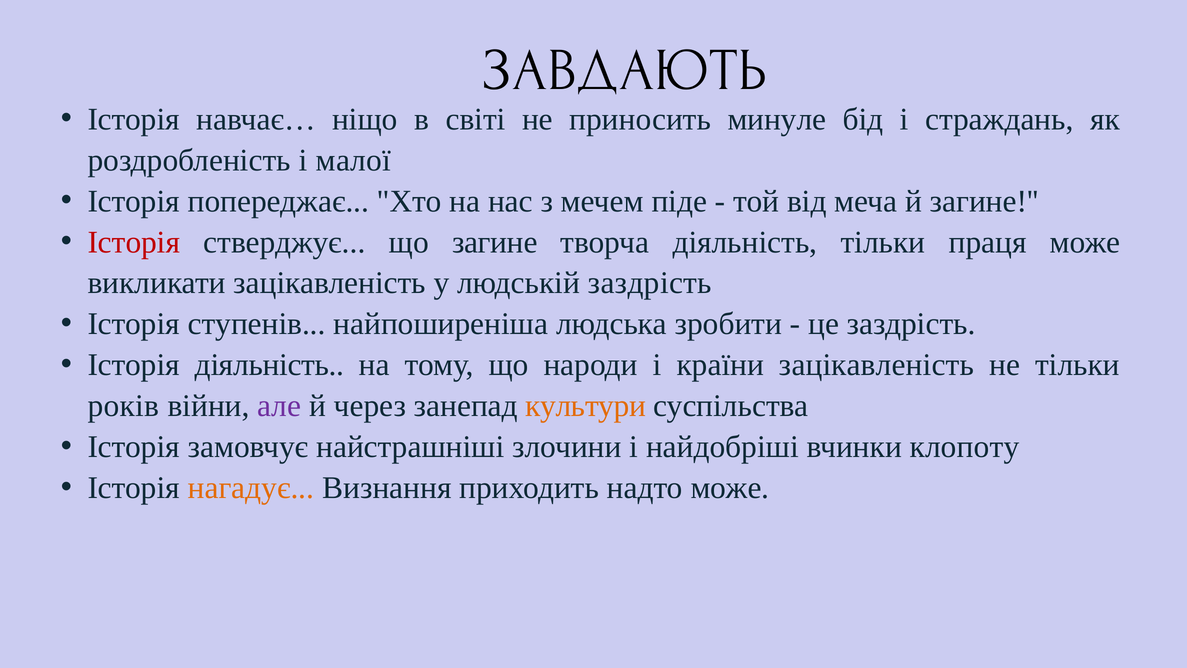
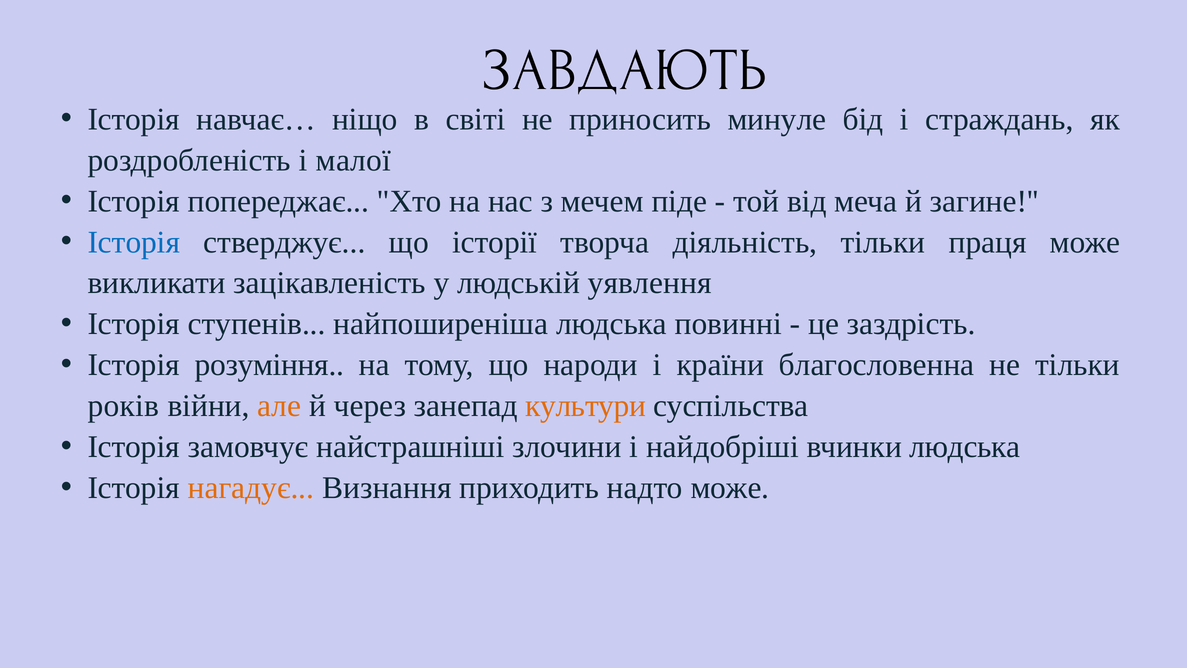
Історія colour: red -> blue (134, 242)
що загине: загине -> історії (495, 242)
людській заздрість: заздрість -> уявлення (650, 283)
зробити: зробити -> повинні (728, 324)
Історія діяльність: діяльність -> розуміння (269, 365)
країни зацікавленість: зацікавленість -> благословенна (877, 365)
але colour: purple -> orange (279, 406)
вчинки клопоту: клопоту -> людська (965, 447)
